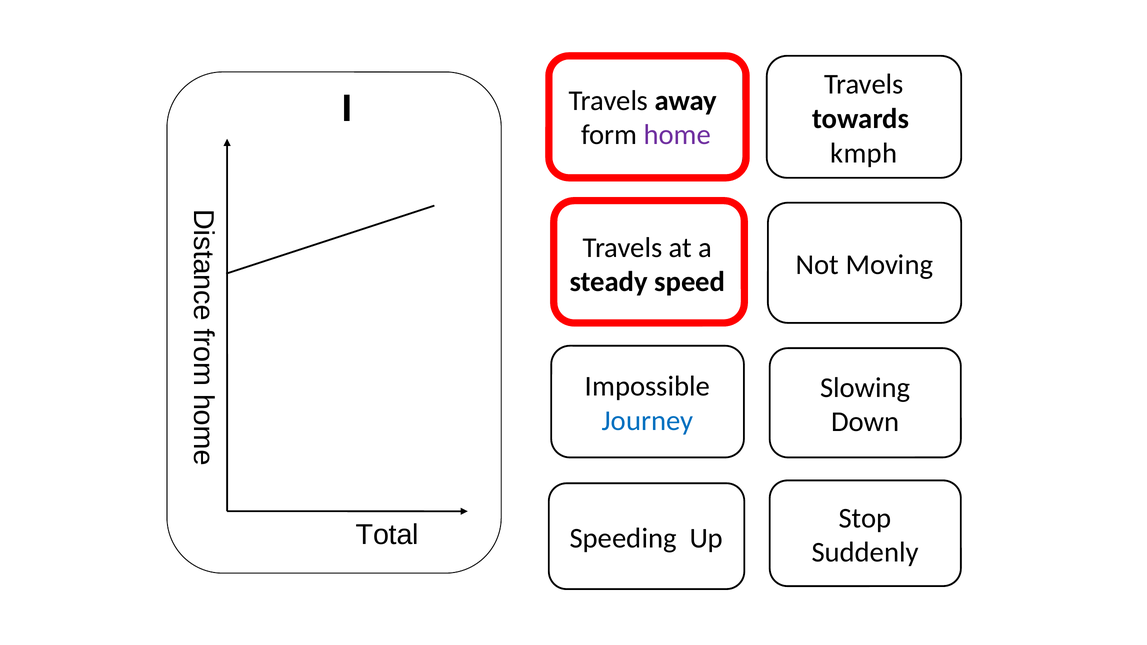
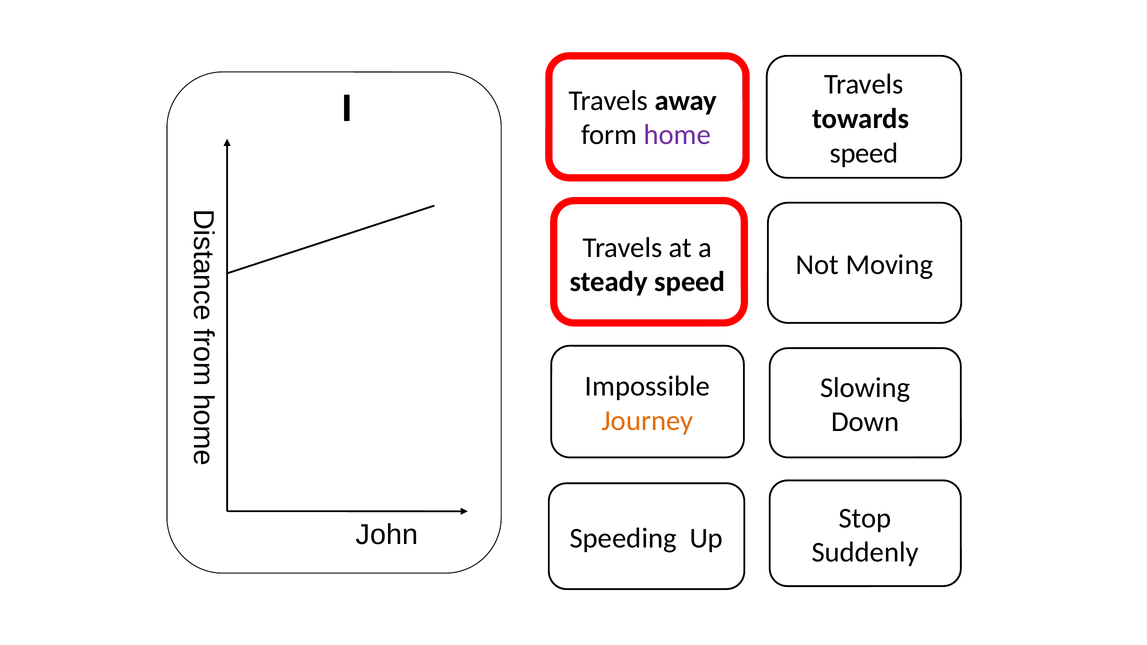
kmph: kmph -> speed (864, 153)
Journey colour: blue -> orange (648, 421)
Total: Total -> John (387, 535)
